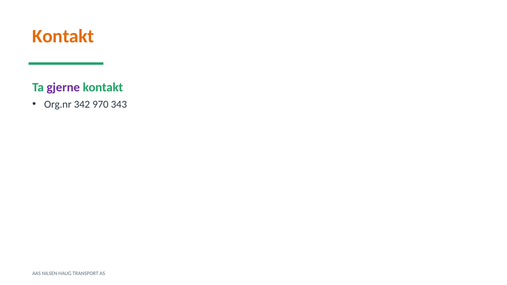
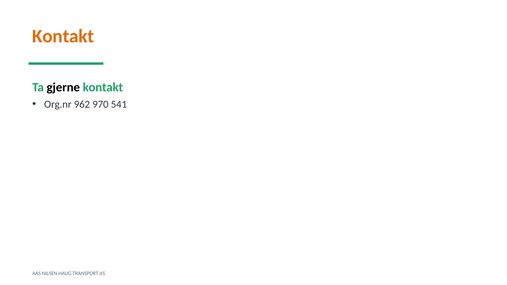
gjerne colour: purple -> black (63, 87)
342: 342 -> 962 (82, 104)
343: 343 -> 541 (119, 104)
